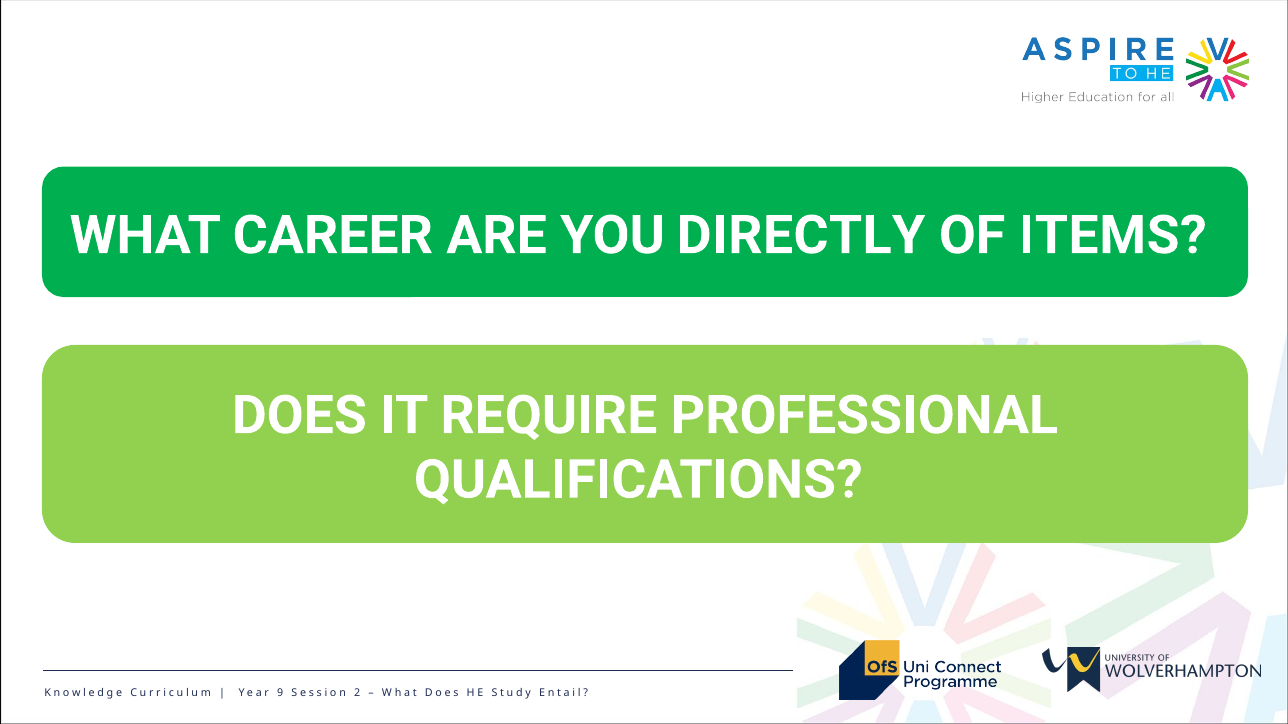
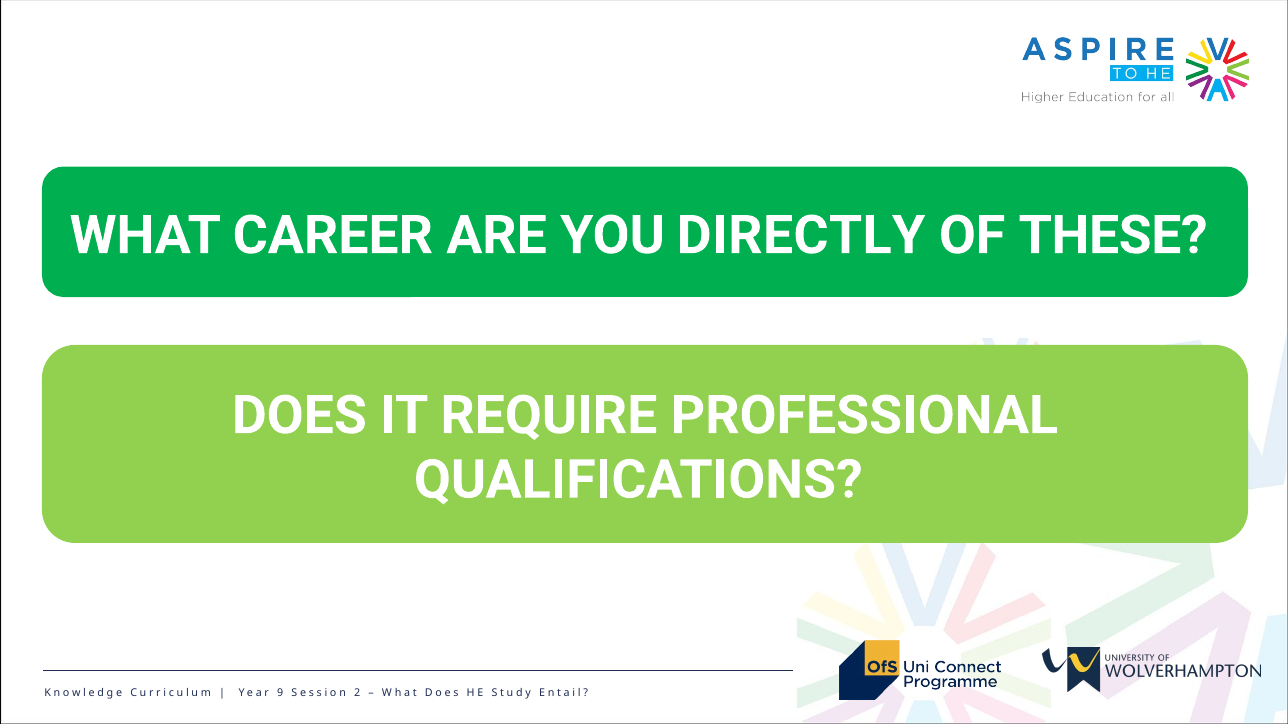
ITEMS: ITEMS -> THESE (1113, 236)
